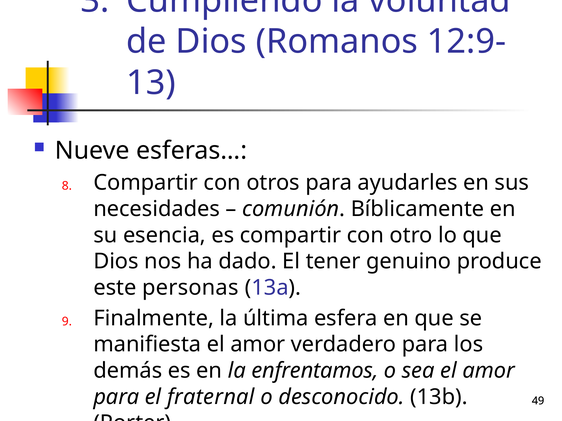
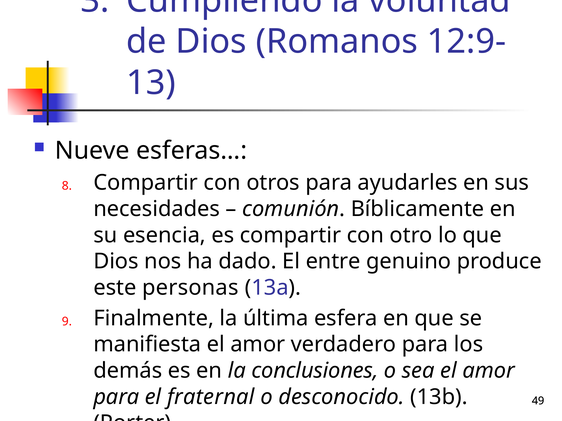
tener: tener -> entre (333, 262)
enfrentamos: enfrentamos -> conclusiones (315, 371)
